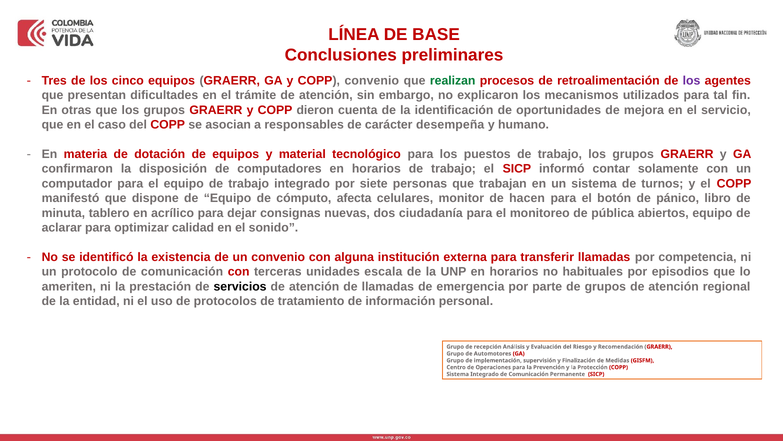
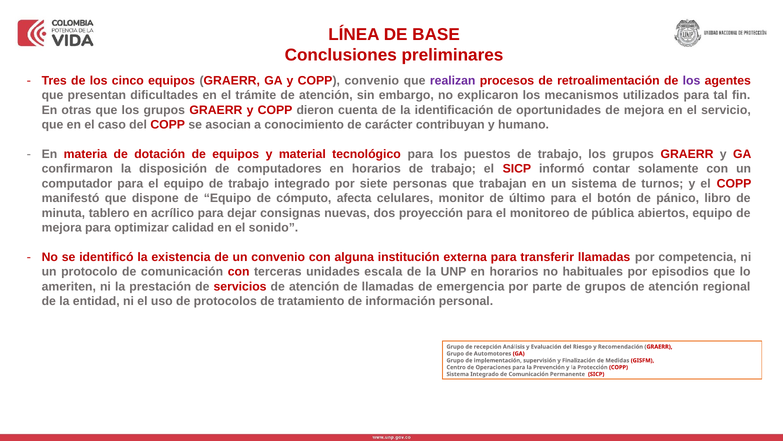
realizan colour: green -> purple (453, 81)
responsables: responsables -> conocimiento (304, 125)
desempeña: desempeña -> contribuyan (450, 125)
hacen: hacen -> último (527, 198)
ciudadanía: ciudadanía -> proyección (431, 213)
aclarar: aclarar -> mejora (62, 227)
servicios colour: black -> red (240, 286)
